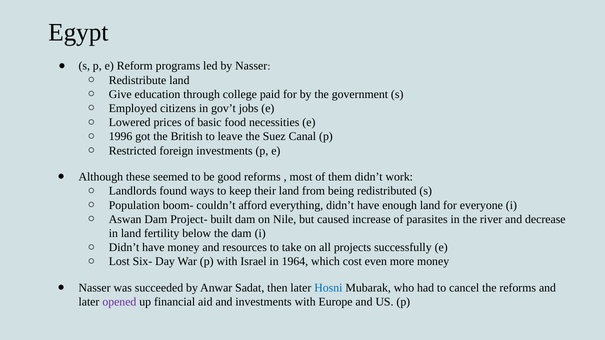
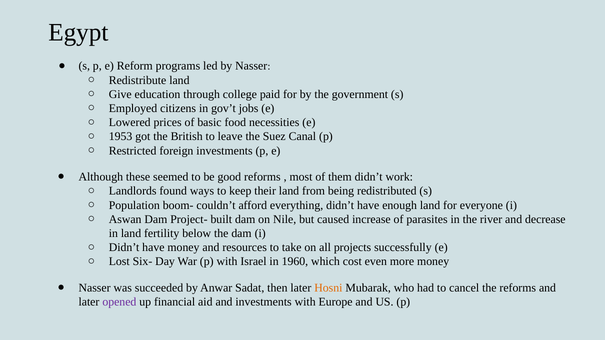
1996: 1996 -> 1953 (121, 137)
1964: 1964 -> 1960 (295, 262)
Hosni colour: blue -> orange (328, 288)
